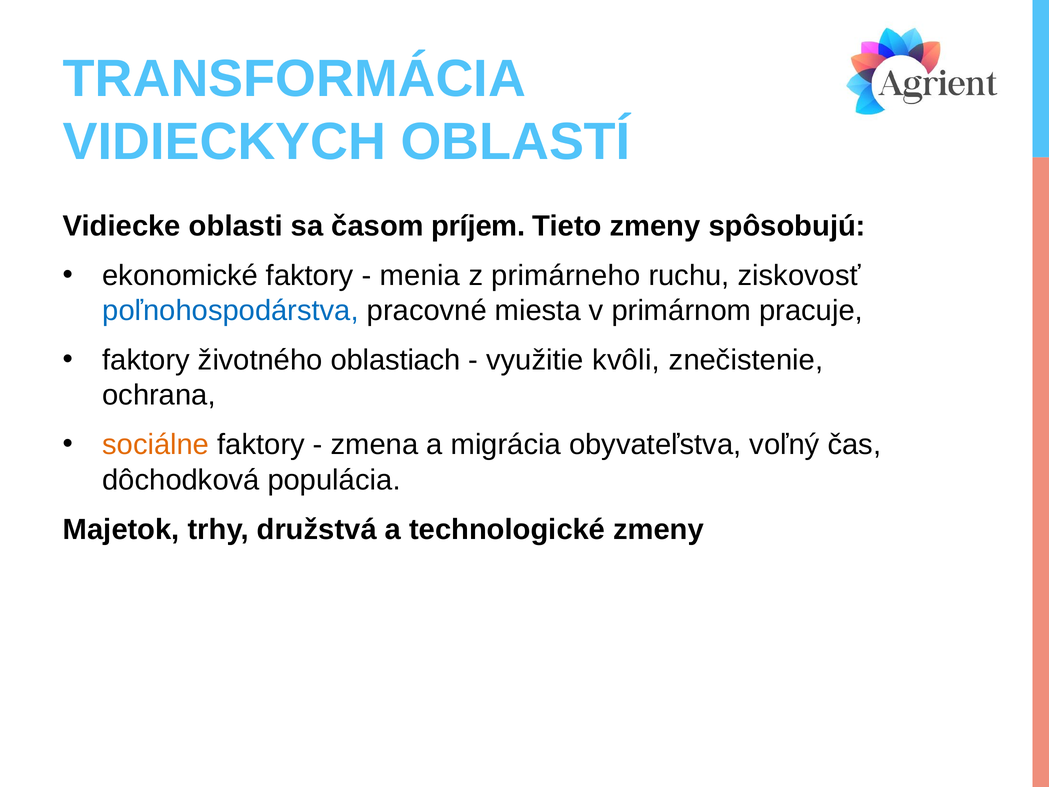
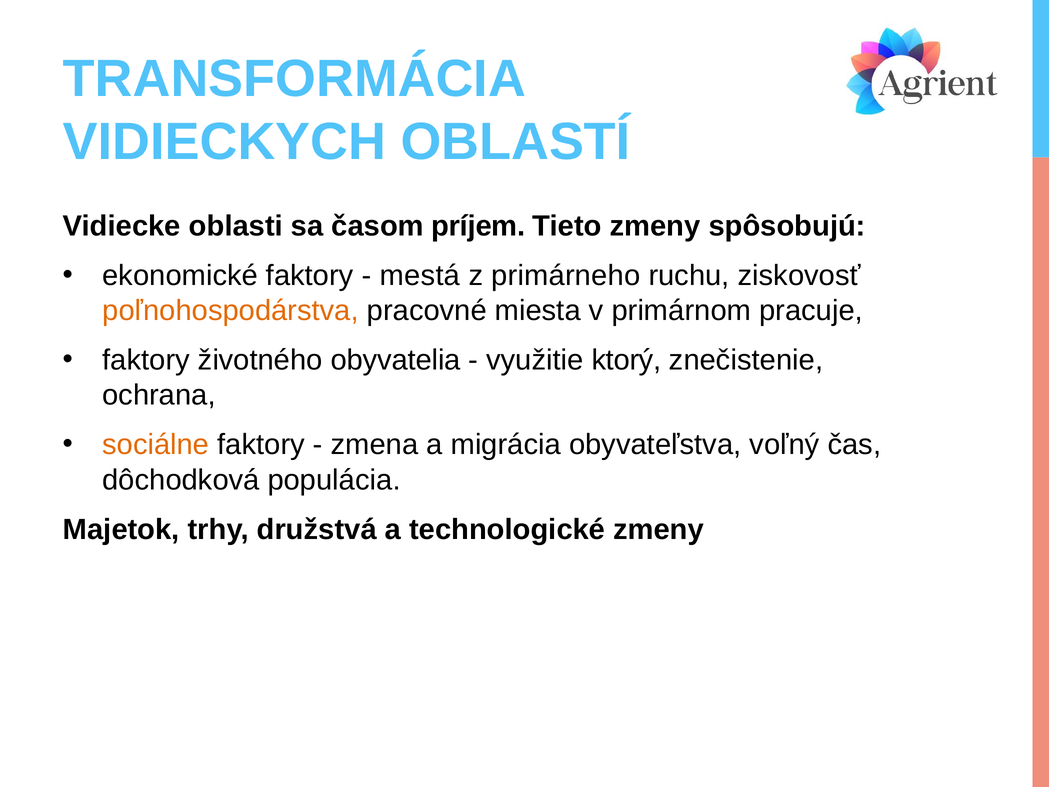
menia: menia -> mestá (420, 275)
poľnohospodárstva colour: blue -> orange (231, 310)
oblastiach: oblastiach -> obyvatelia (396, 360)
kvôli: kvôli -> ktorý (626, 360)
